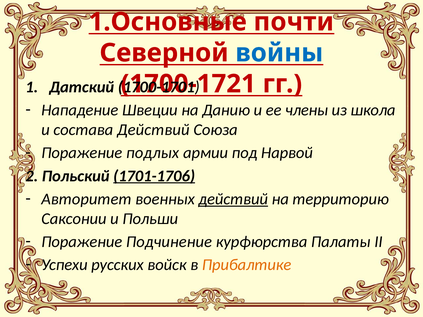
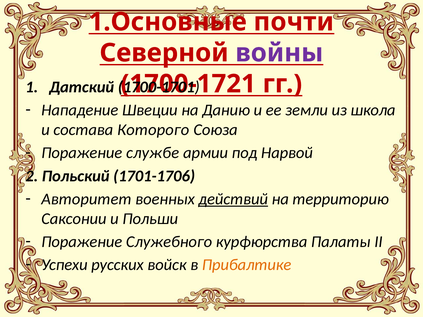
войны colour: blue -> purple (279, 53)
члены: члены -> земли (307, 110)
состава Действий: Действий -> Которого (153, 130)
подлых: подлых -> службе (153, 153)
1701-1706 underline: present -> none (154, 176)
Подчинение: Подчинение -> Служебного (169, 242)
